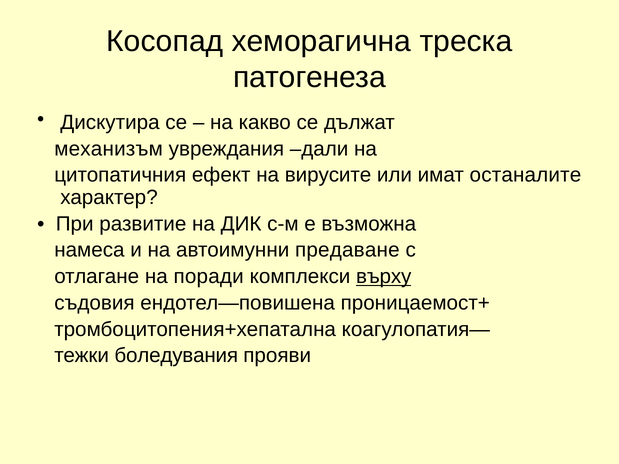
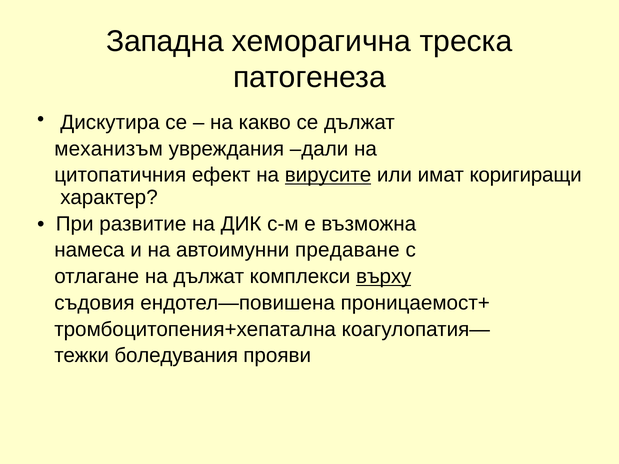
Косопад: Косопад -> Западна (165, 41)
вирусите underline: none -> present (328, 175)
останалите: останалите -> коригиращи (526, 175)
на поради: поради -> дължат (209, 277)
